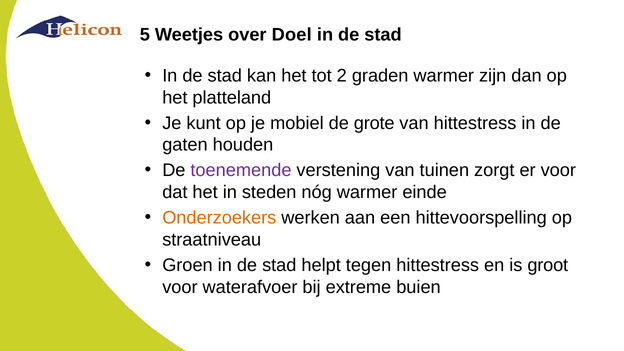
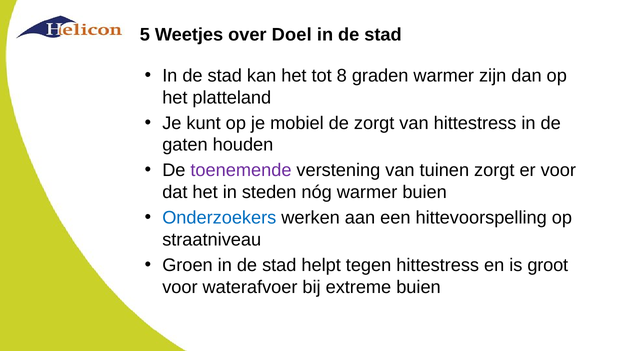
2: 2 -> 8 (342, 76)
de grote: grote -> zorgt (374, 123)
warmer einde: einde -> buien (425, 192)
Onderzoekers colour: orange -> blue (219, 218)
